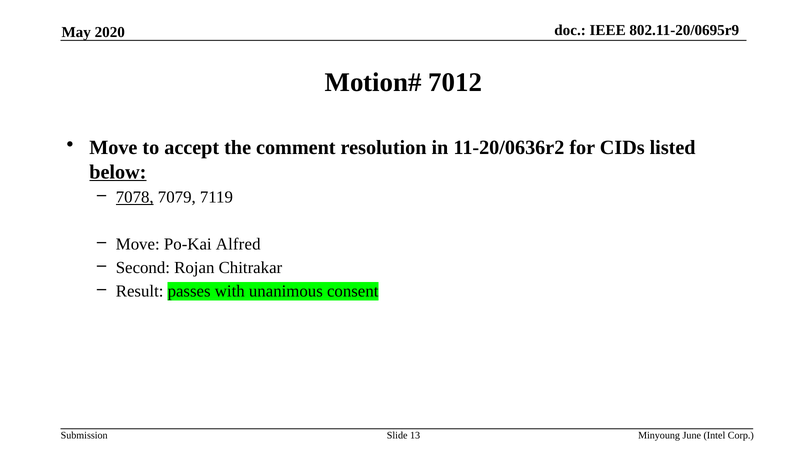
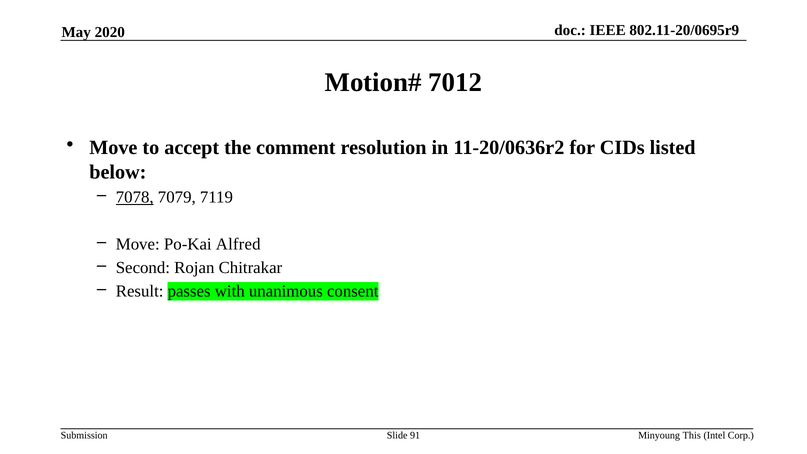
below underline: present -> none (118, 172)
13: 13 -> 91 (415, 435)
June: June -> This (692, 435)
